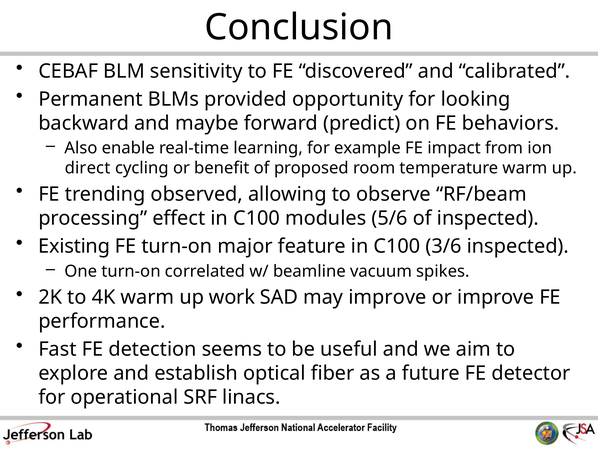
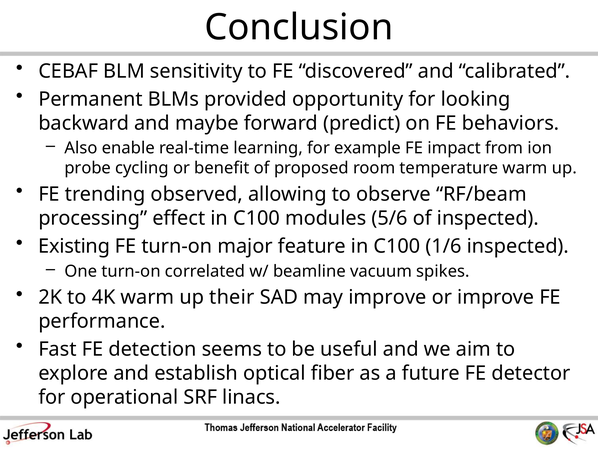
direct: direct -> probe (88, 168)
3/6: 3/6 -> 1/6 (444, 246)
work: work -> their (232, 297)
